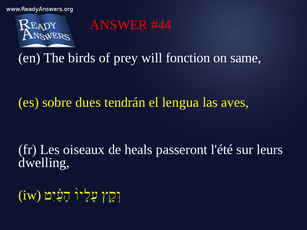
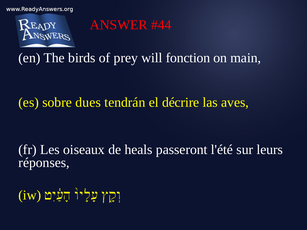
same: same -> main (246, 58)
lengua: lengua -> décrire (181, 102)
dwelling: dwelling -> réponses (44, 163)
